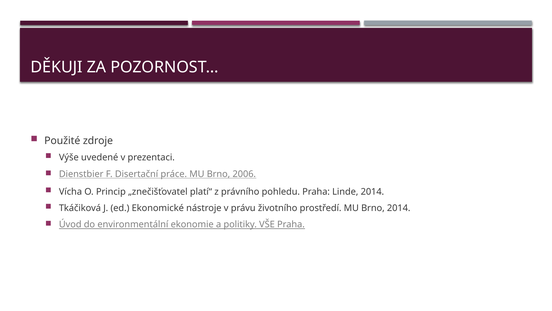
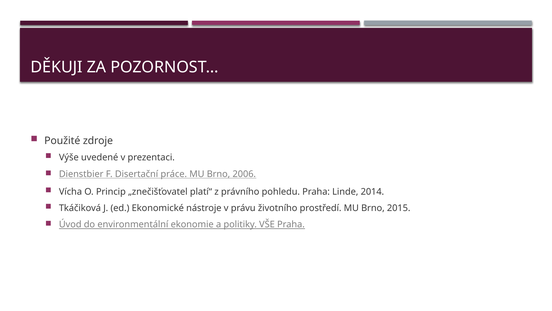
Brno 2014: 2014 -> 2015 (399, 208)
